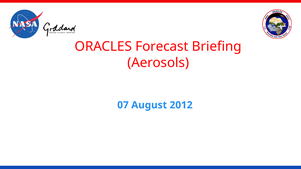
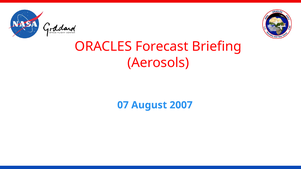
2012: 2012 -> 2007 (181, 105)
